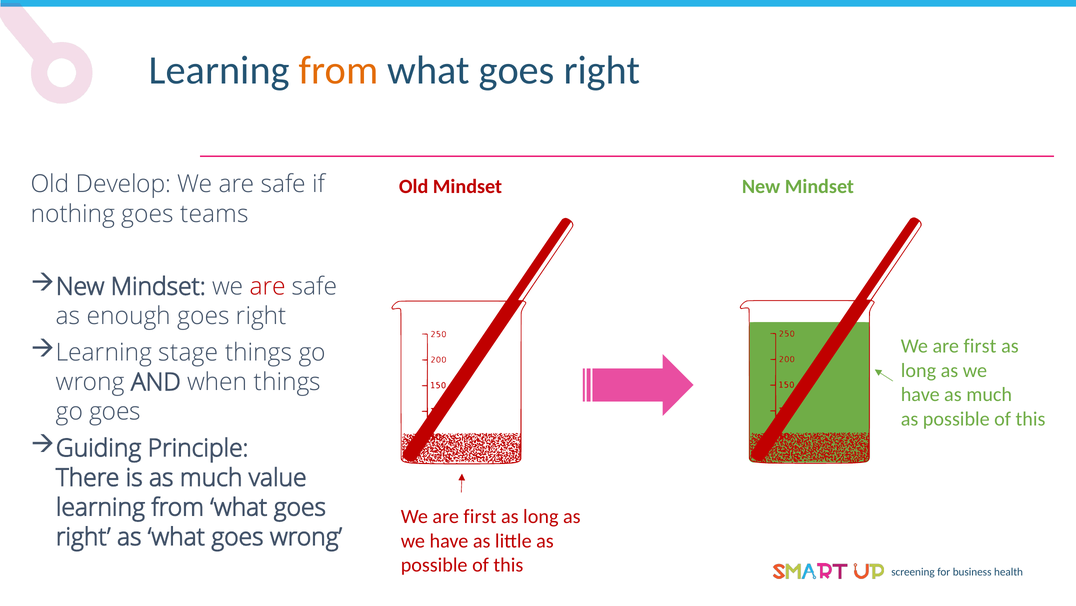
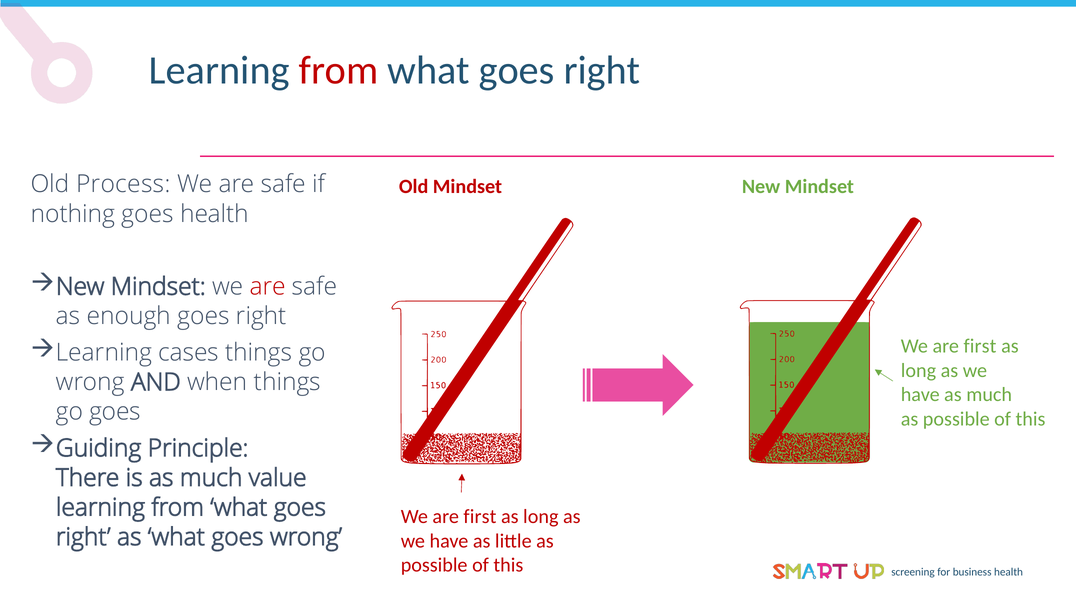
from colour: orange -> red (339, 70)
Develop: Develop -> Process (123, 184)
goes teams: teams -> health (215, 214)
stage: stage -> cases (189, 352)
